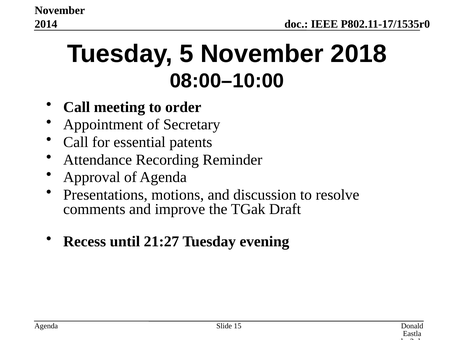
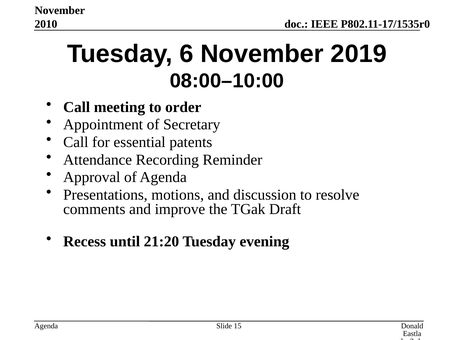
2014: 2014 -> 2010 (46, 24)
5: 5 -> 6 (186, 54)
2018: 2018 -> 2019 (359, 54)
21:27: 21:27 -> 21:20 (161, 242)
